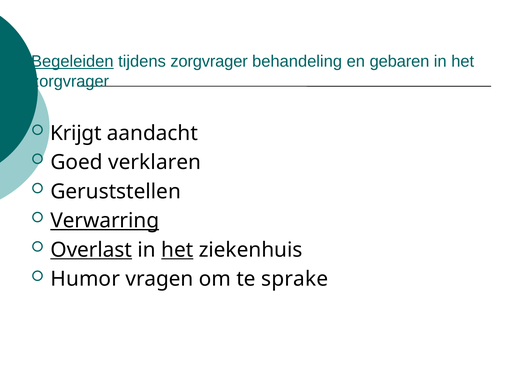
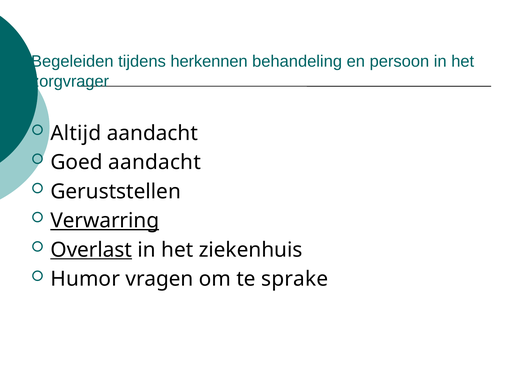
Begeleiden underline: present -> none (72, 61)
tijdens zorgvrager: zorgvrager -> herkennen (209, 61)
gebaren: gebaren -> persoon (399, 61)
Krijgt: Krijgt -> Altijd (76, 133)
Goed verklaren: verklaren -> aandacht (155, 162)
het underline: present -> none (177, 250)
